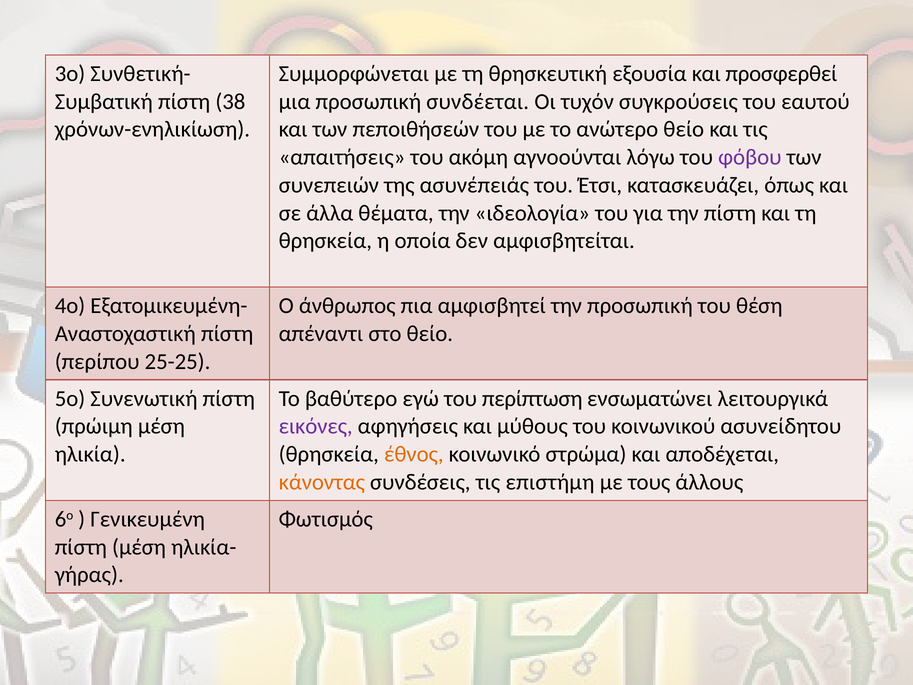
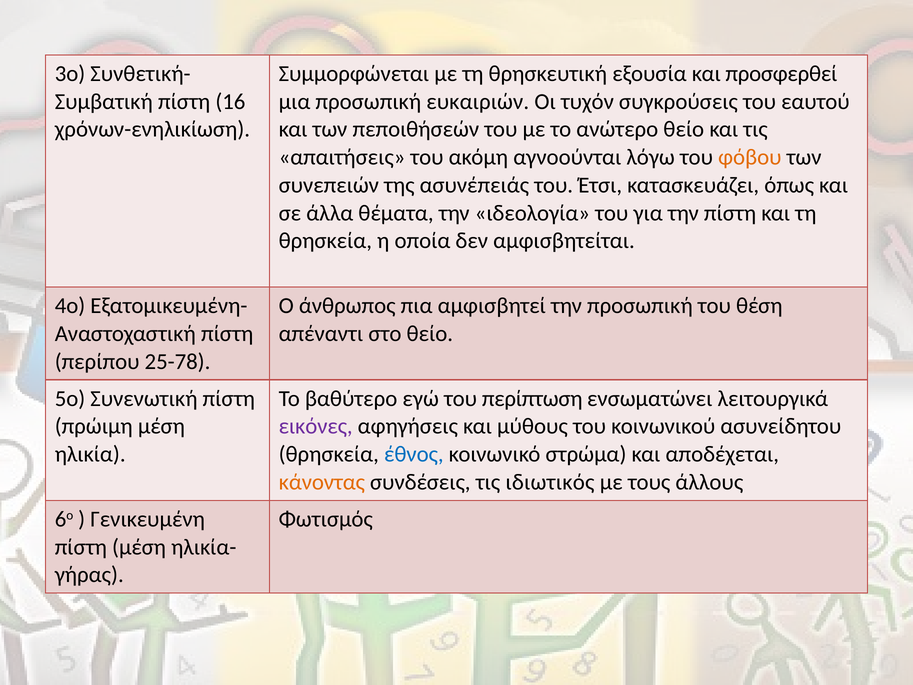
38: 38 -> 16 (230, 101)
συνδέεται: συνδέεται -> ευκαιριών (478, 101)
φόβου colour: purple -> orange (750, 157)
25-25: 25-25 -> 25-78 (178, 361)
έθνος colour: orange -> blue (414, 454)
επιστήμη: επιστήμη -> ιδιωτικός (550, 482)
